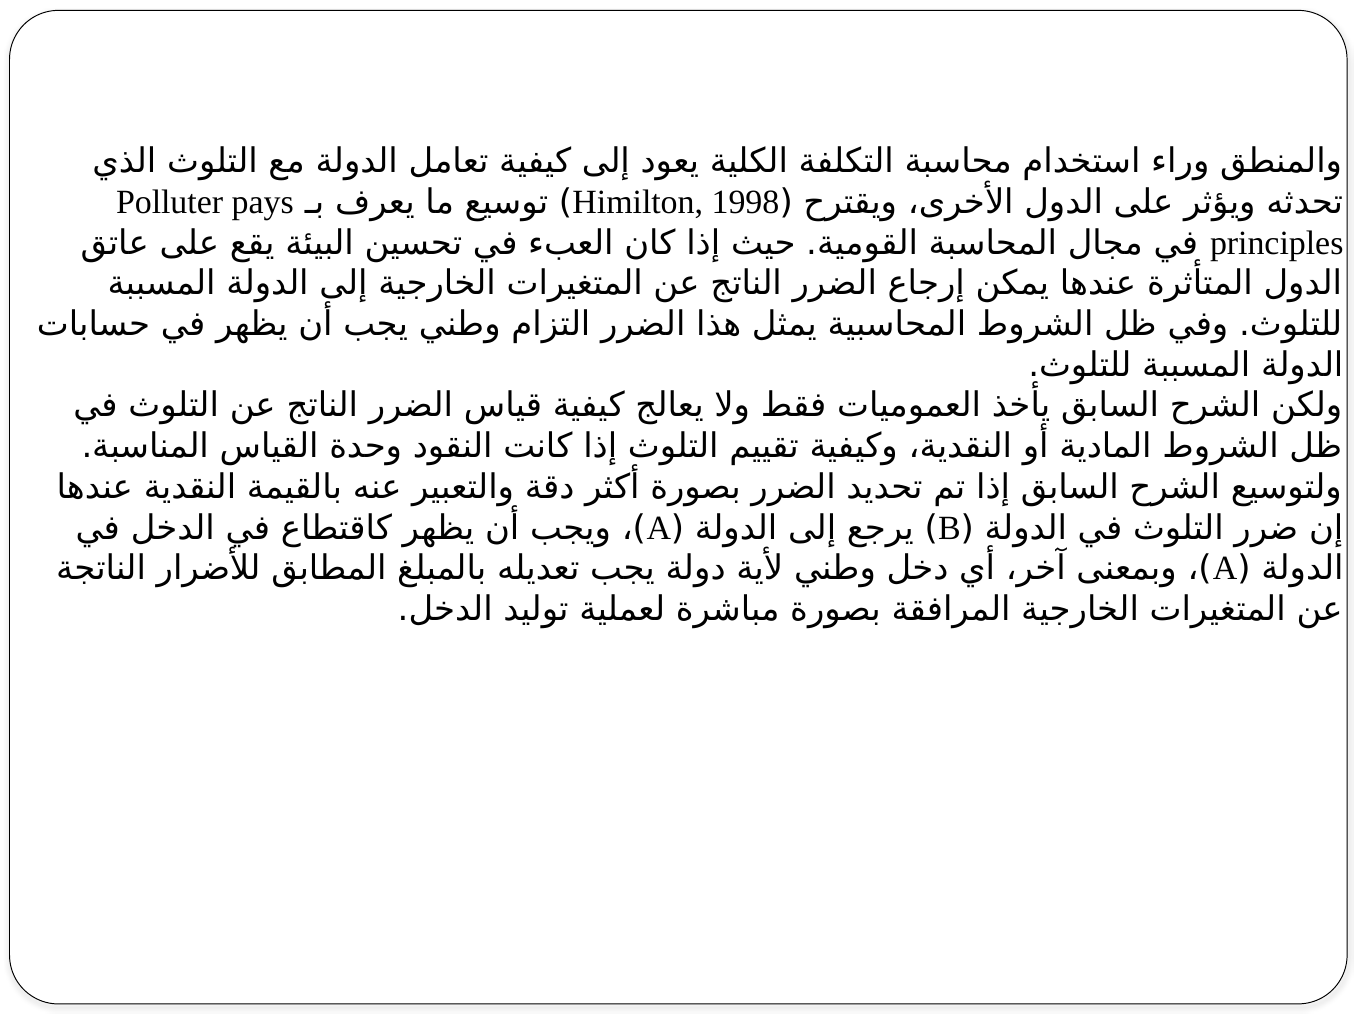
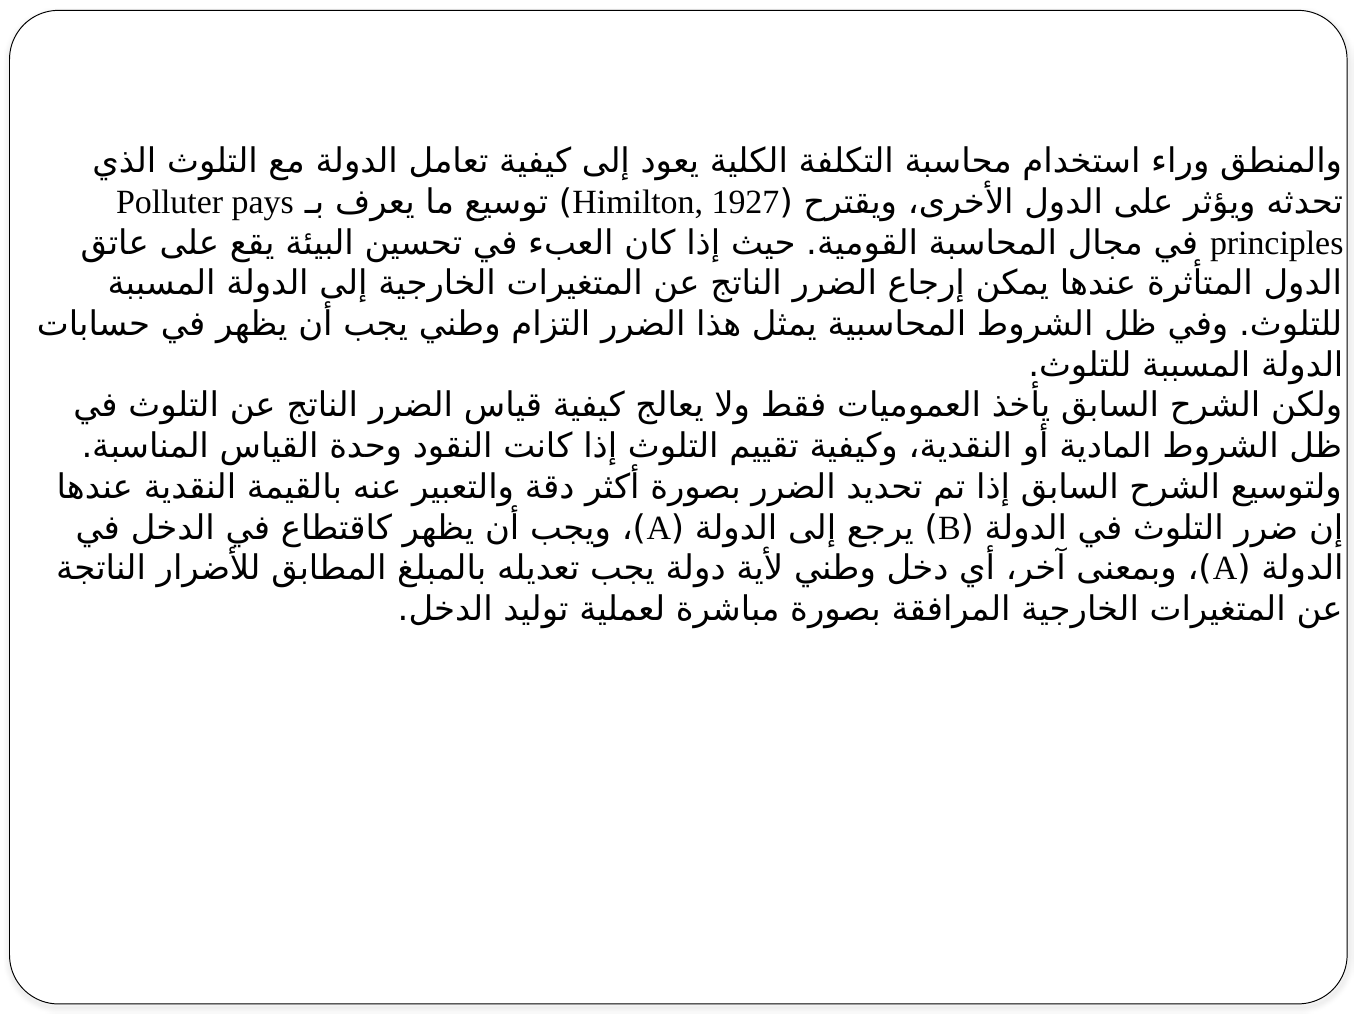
1998: 1998 -> 1927 (745, 202)
